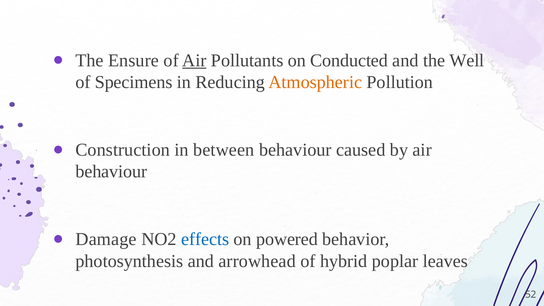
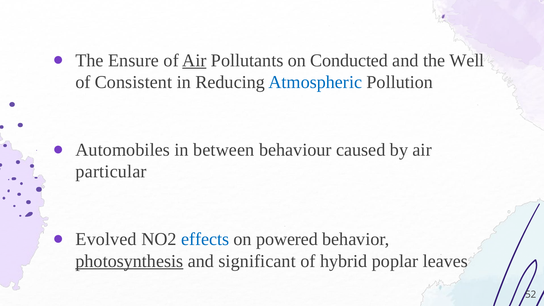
Specimens: Specimens -> Consistent (133, 82)
Atmospheric colour: orange -> blue (315, 82)
Construction: Construction -> Automobiles (123, 150)
behaviour: behaviour -> particular (111, 172)
Damage: Damage -> Evolved (106, 239)
photosynthesis underline: none -> present (129, 261)
arrowhead: arrowhead -> significant (257, 261)
